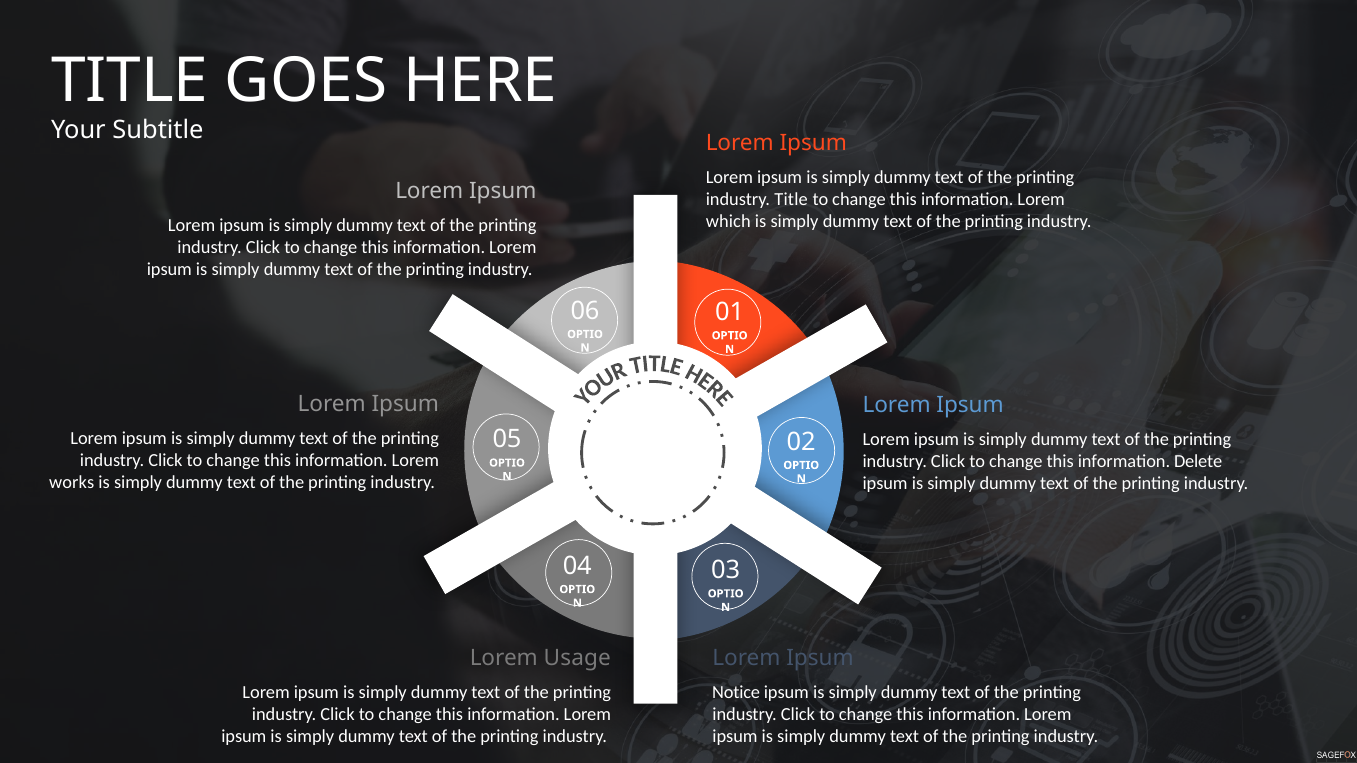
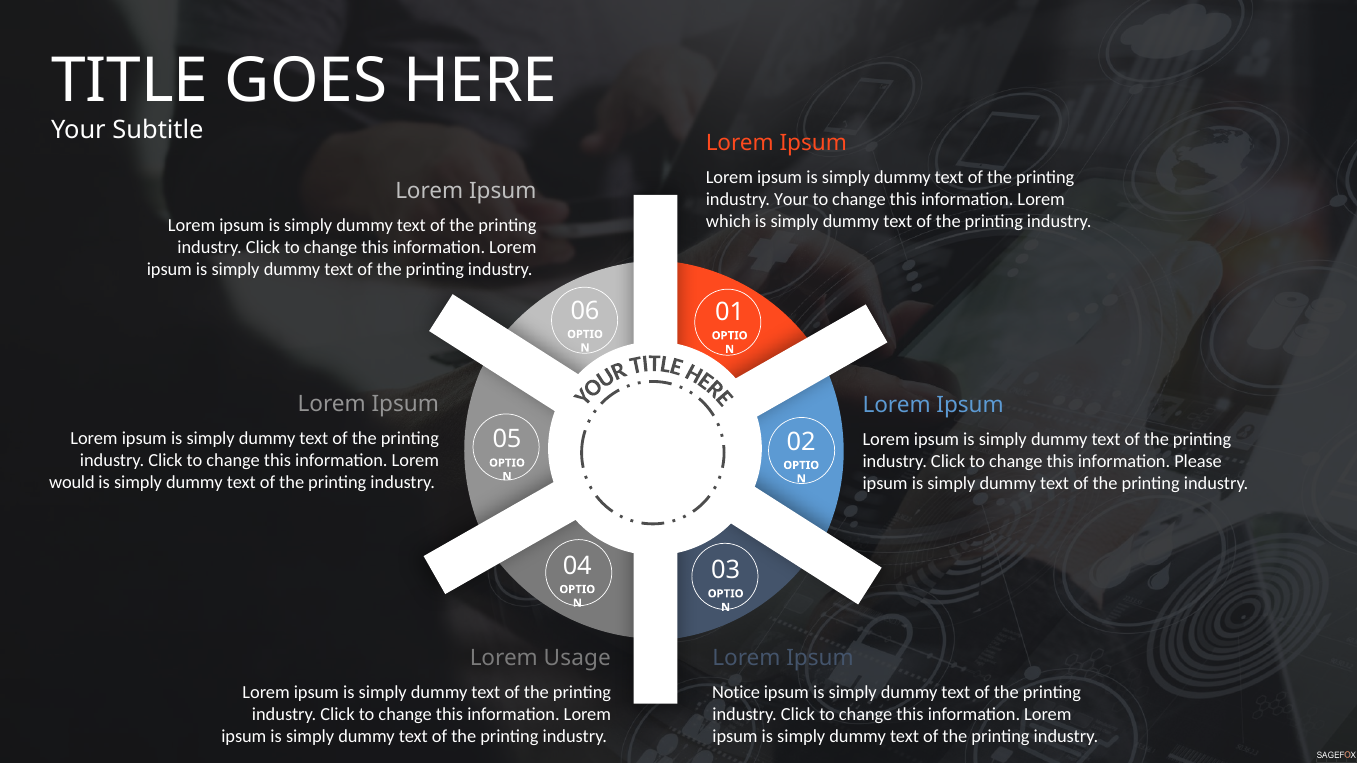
industry Title: Title -> Your (791, 199)
Delete: Delete -> Please (1198, 462)
works: works -> would (72, 483)
